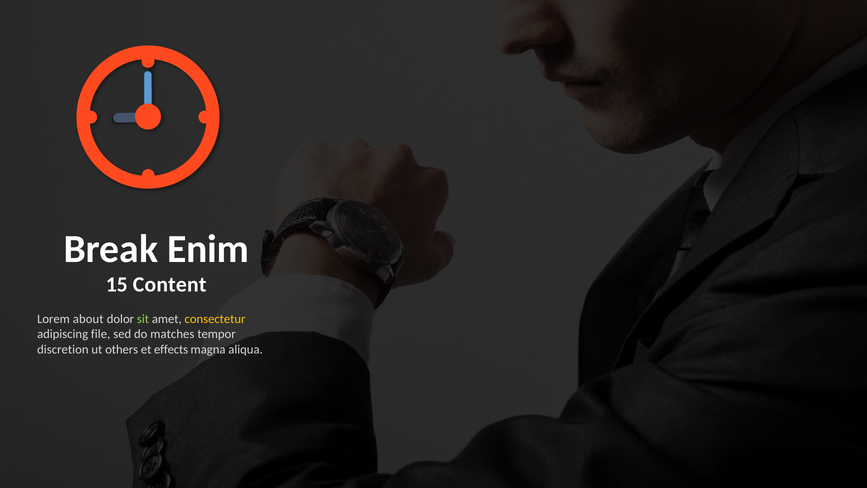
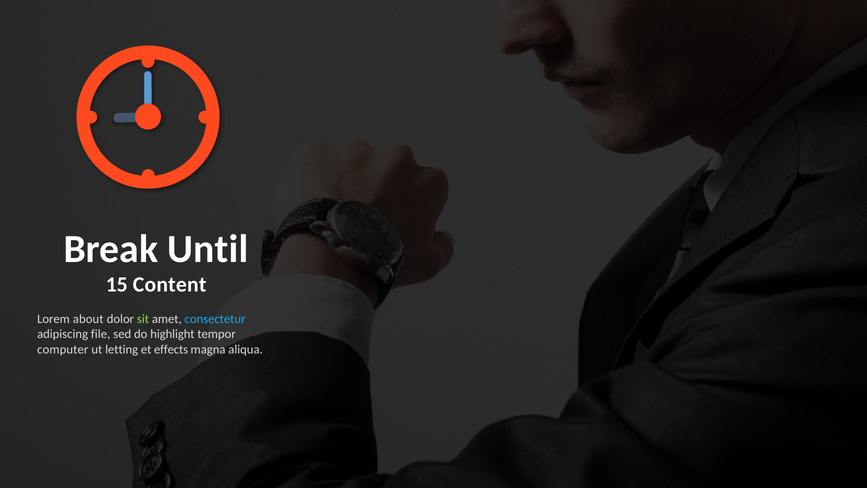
Enim: Enim -> Until (208, 249)
consectetur colour: yellow -> light blue (215, 319)
matches: matches -> highlight (172, 334)
discretion: discretion -> computer (63, 349)
others: others -> letting (122, 349)
